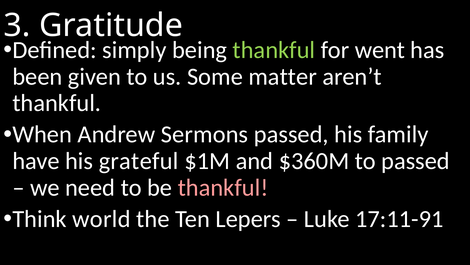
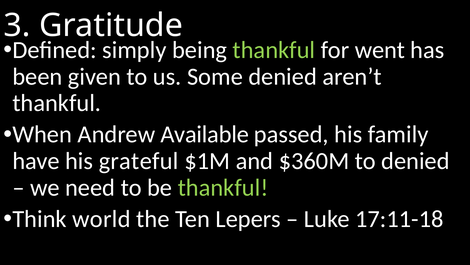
Some matter: matter -> denied (283, 76)
Sermons: Sermons -> Available (205, 134)
to passed: passed -> denied (415, 161)
thankful colour: pink -> light green (223, 187)
17:11-91: 17:11-91 -> 17:11-18 (399, 218)
